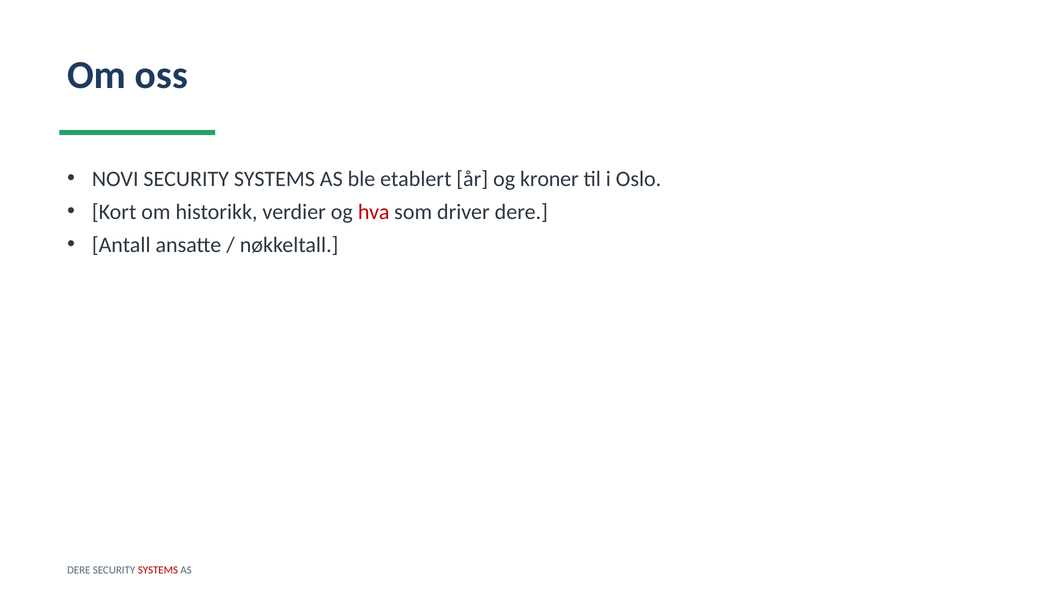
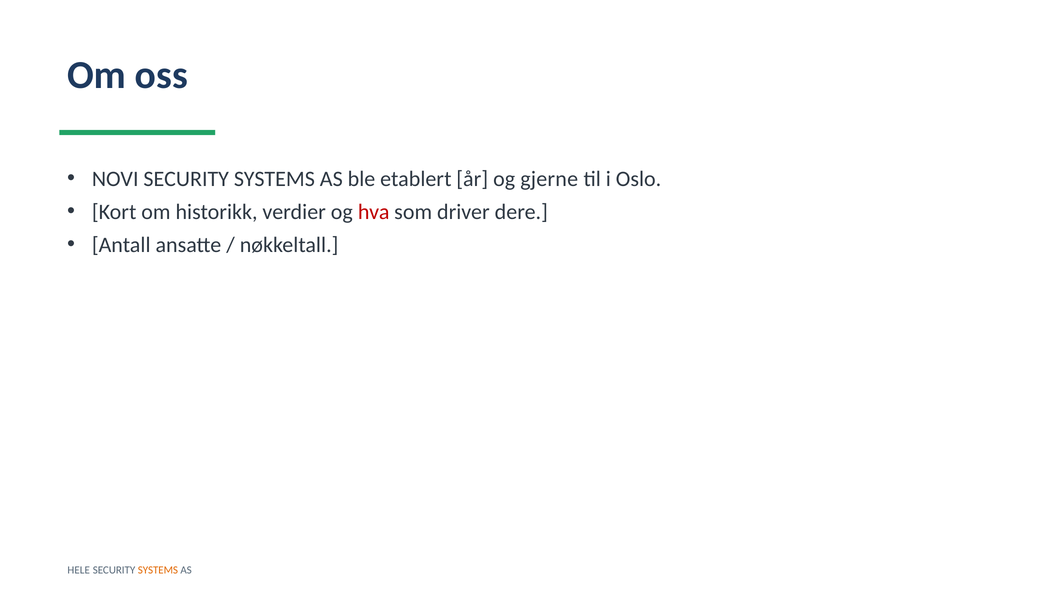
kroner: kroner -> gjerne (549, 179)
DERE: DERE -> HELE (79, 570)
SYSTEMS colour: red -> orange (158, 570)
